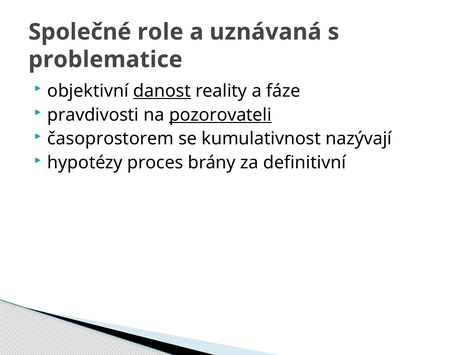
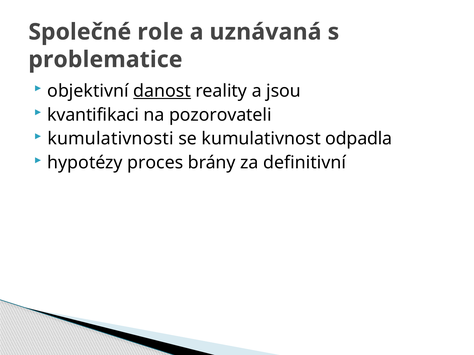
fáze: fáze -> jsou (283, 91)
pravdivosti: pravdivosti -> kvantifikaci (93, 115)
pozorovateli underline: present -> none (220, 115)
časoprostorem: časoprostorem -> kumulativnosti (110, 139)
nazývají: nazývají -> odpadla (359, 139)
